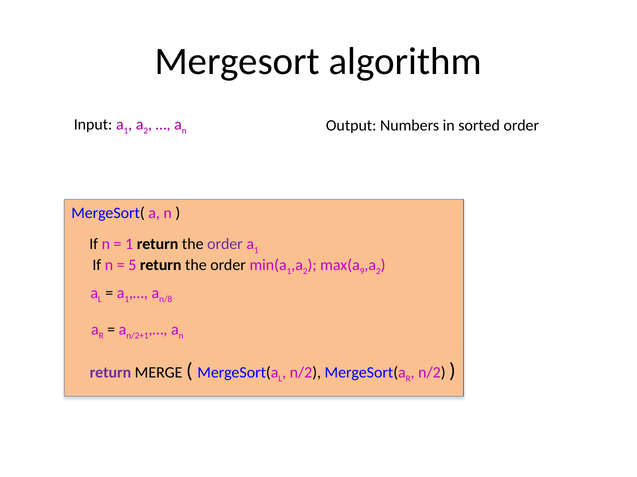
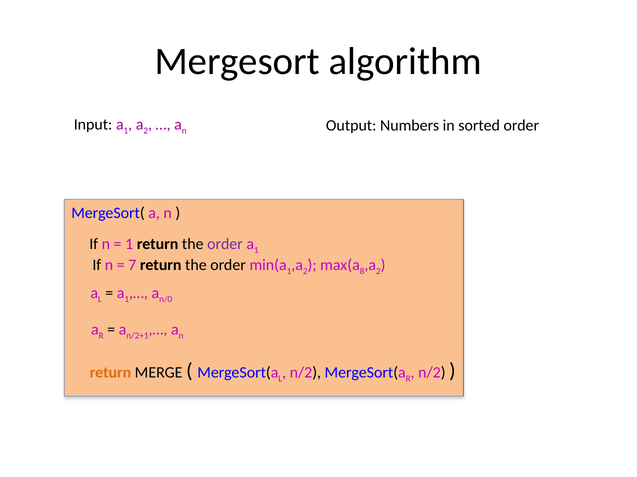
5: 5 -> 7 (132, 265)
9: 9 -> 8 (362, 271)
n/8: n/8 -> n/0 (166, 300)
return colour: purple -> orange (110, 373)
